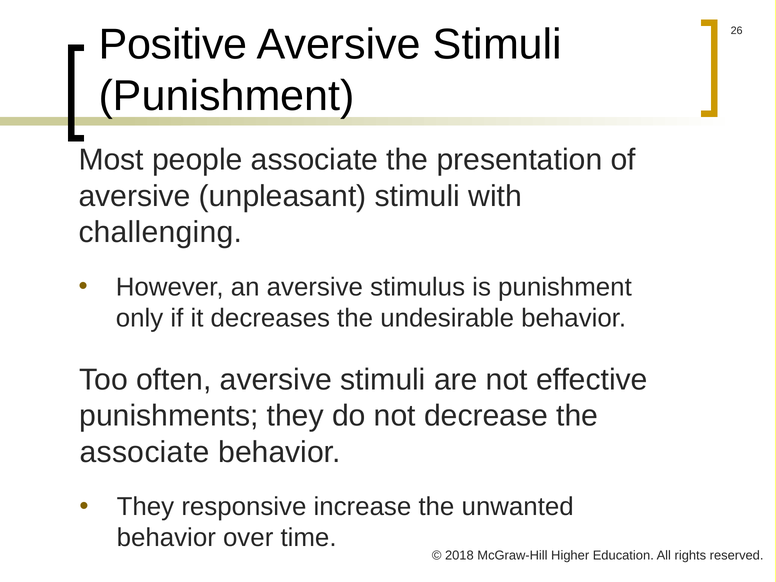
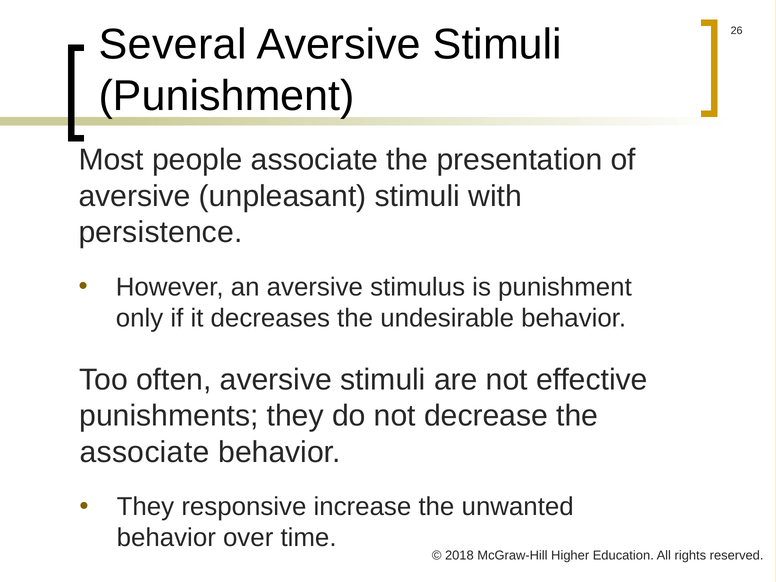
Positive: Positive -> Several (173, 44)
challenging: challenging -> persistence (160, 232)
